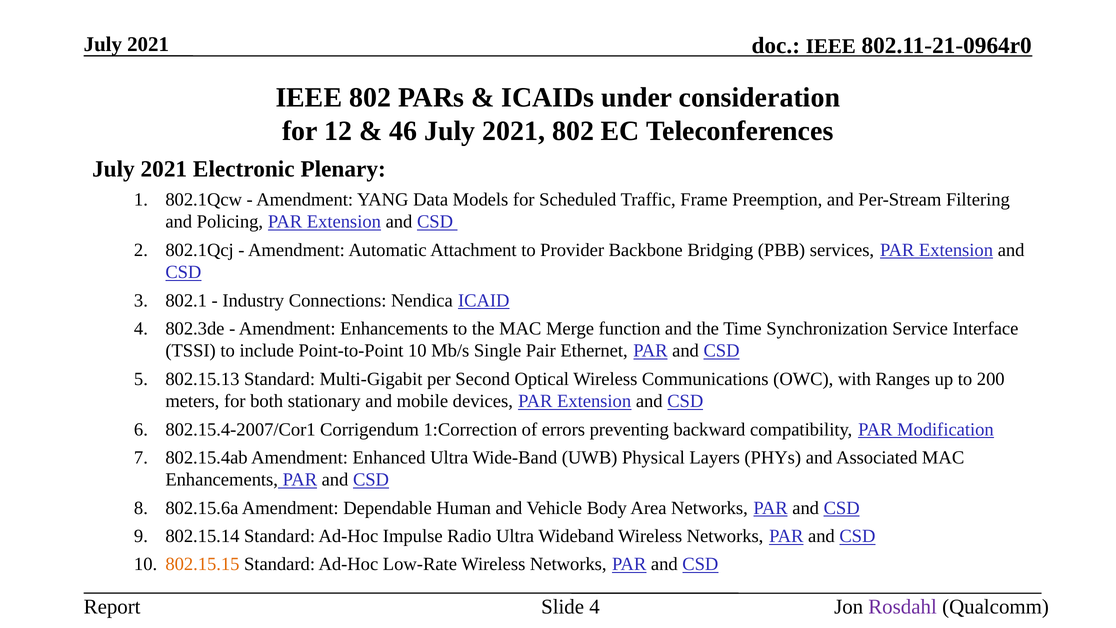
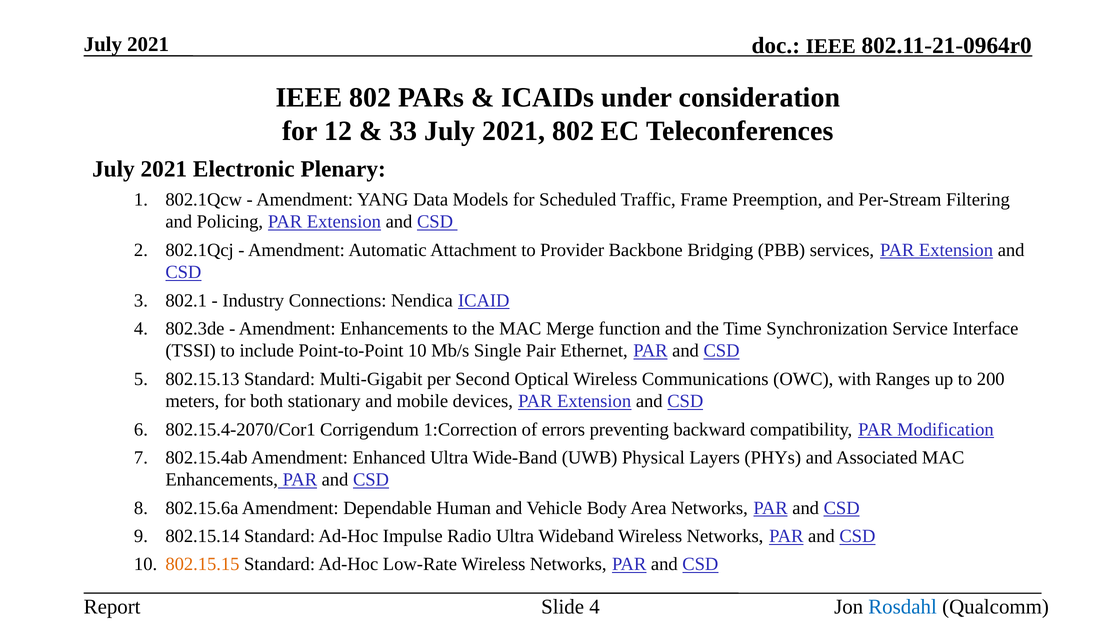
46: 46 -> 33 (403, 131)
802.15.4-2007/Cor1: 802.15.4-2007/Cor1 -> 802.15.4-2070/Cor1 (240, 429)
Rosdahl colour: purple -> blue (903, 607)
